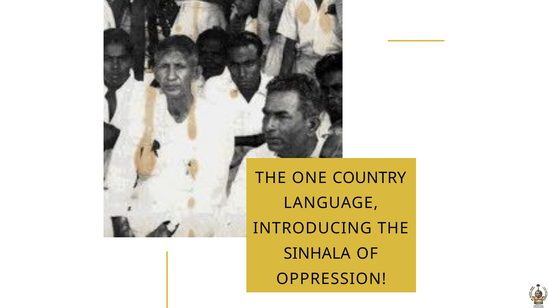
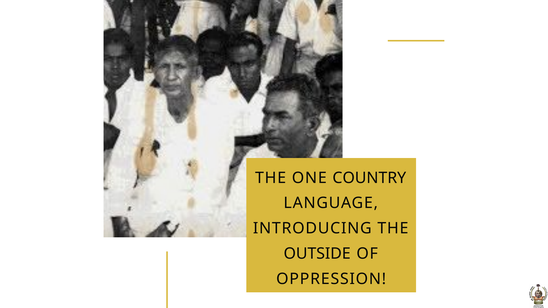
SINHALA: SINHALA -> OUTSIDE (317, 254)
